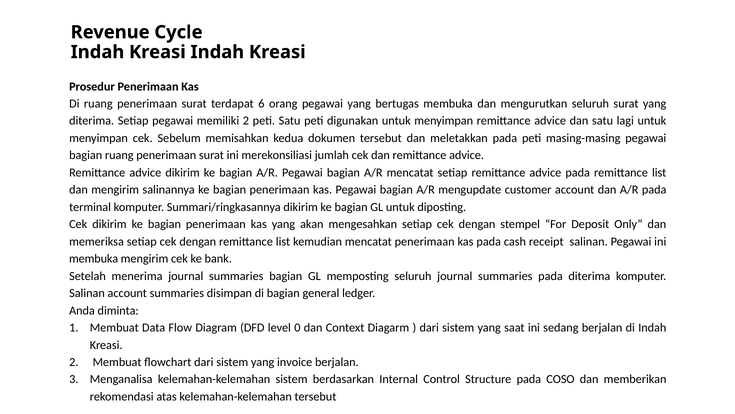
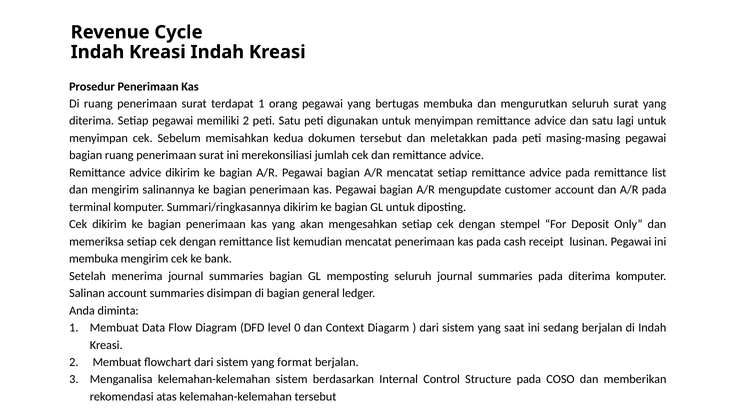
terdapat 6: 6 -> 1 (261, 104)
receipt salinan: salinan -> lusinan (589, 241)
invoice: invoice -> format (295, 362)
